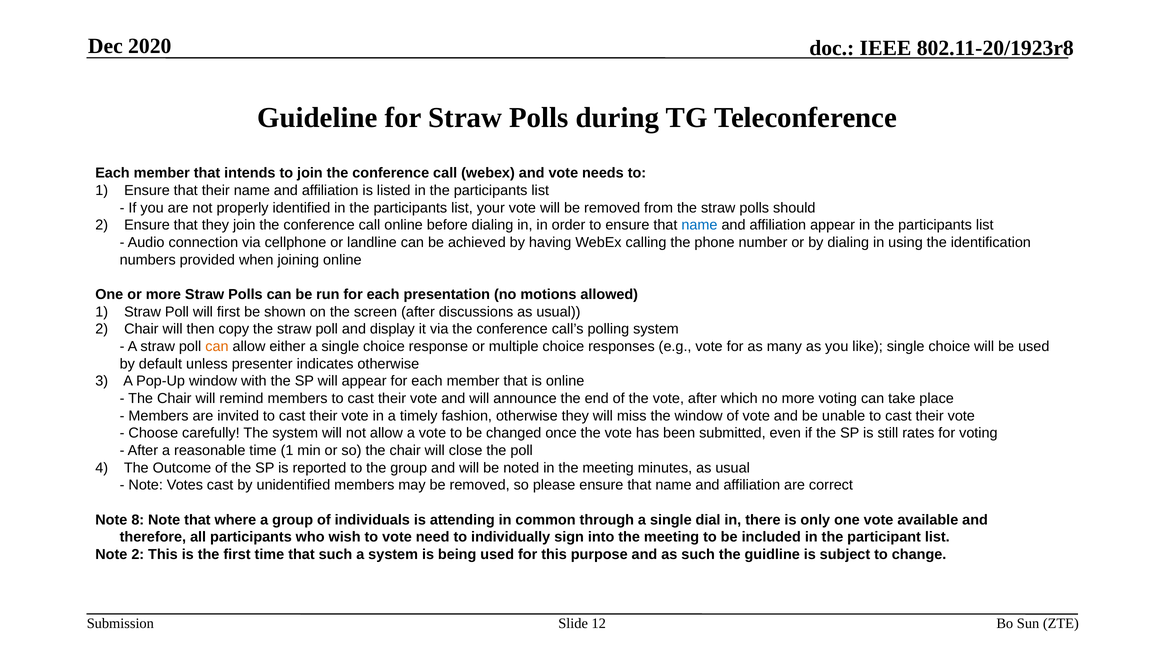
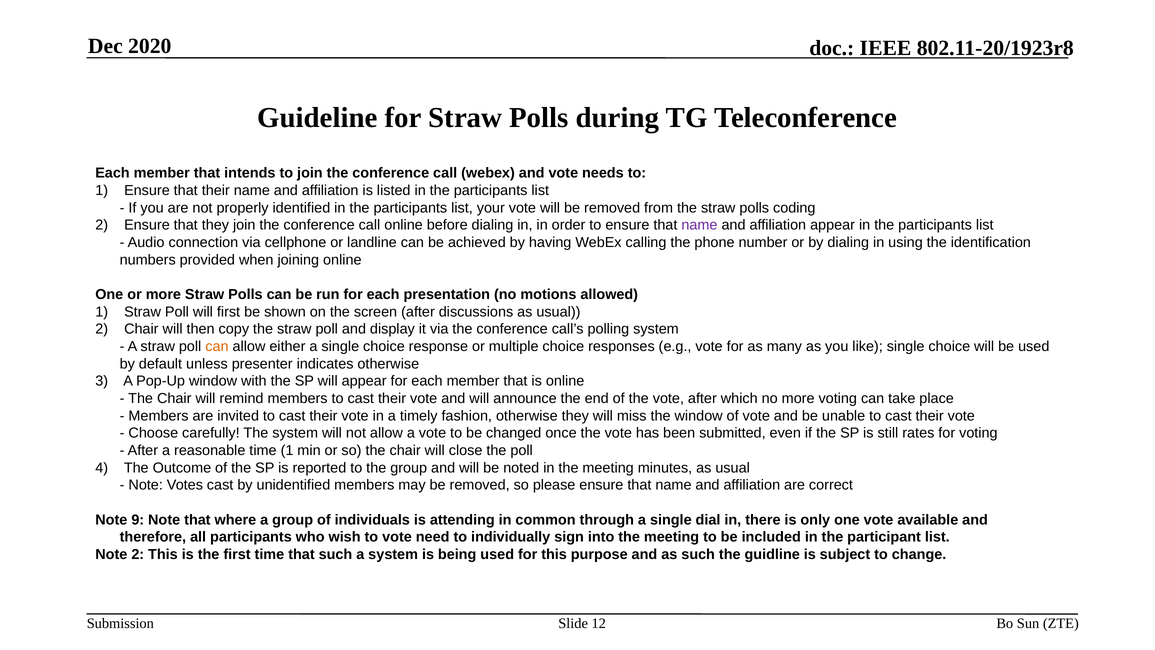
should: should -> coding (794, 208)
name colour: blue -> purple (699, 225)
8: 8 -> 9 (138, 520)
